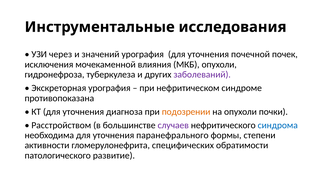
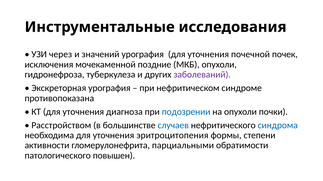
влияния: влияния -> поздние (155, 65)
подозрении colour: orange -> blue (186, 112)
случаев colour: purple -> blue (173, 126)
паранефрального: паранефрального -> эритроцитопения (172, 136)
специфических: специфических -> парциальными (183, 146)
развитие: развитие -> повышен (114, 156)
